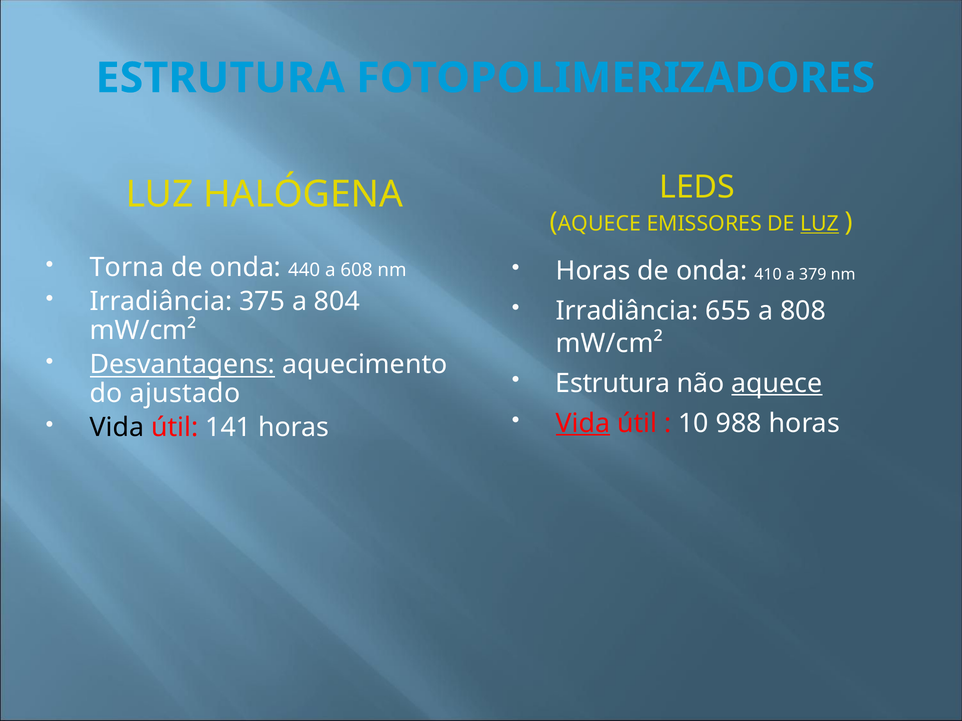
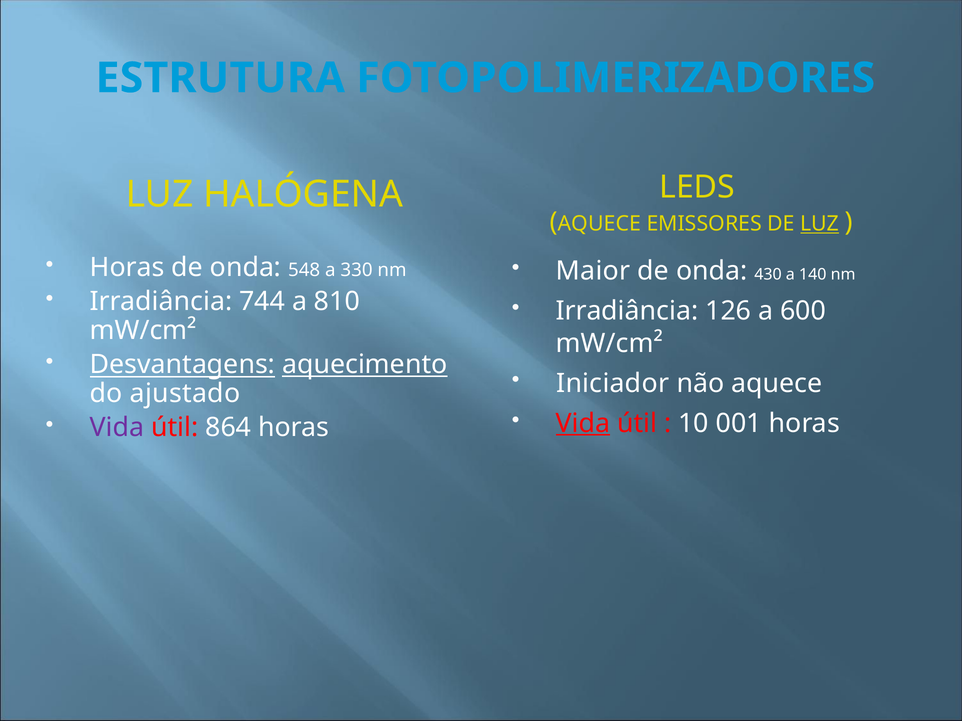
Torna: Torna -> Horas (127, 268)
440: 440 -> 548 (304, 270)
608: 608 -> 330 (357, 270)
Horas: Horas -> Maior (593, 271)
410: 410 -> 430 (768, 275)
379: 379 -> 140 (813, 275)
375: 375 -> 744 (262, 302)
804: 804 -> 810 (337, 302)
655: 655 -> 126 (728, 311)
808: 808 -> 600 (803, 311)
aquecimento underline: none -> present (365, 365)
Estrutura: Estrutura -> Iniciador (613, 384)
aquece underline: present -> none (777, 384)
988: 988 -> 001 (739, 424)
Vida colour: black -> purple (117, 428)
141: 141 -> 864 (228, 428)
